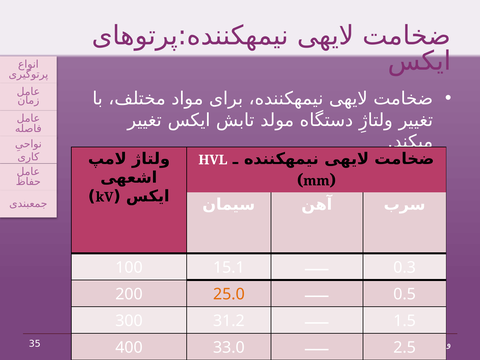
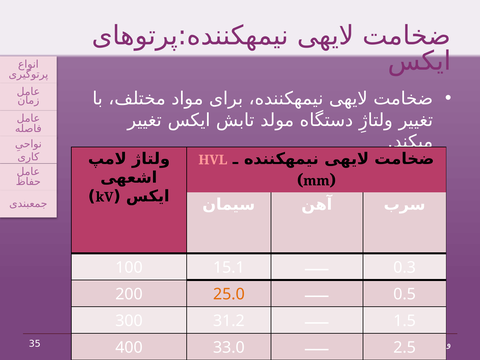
HVL colour: white -> pink (213, 160)
